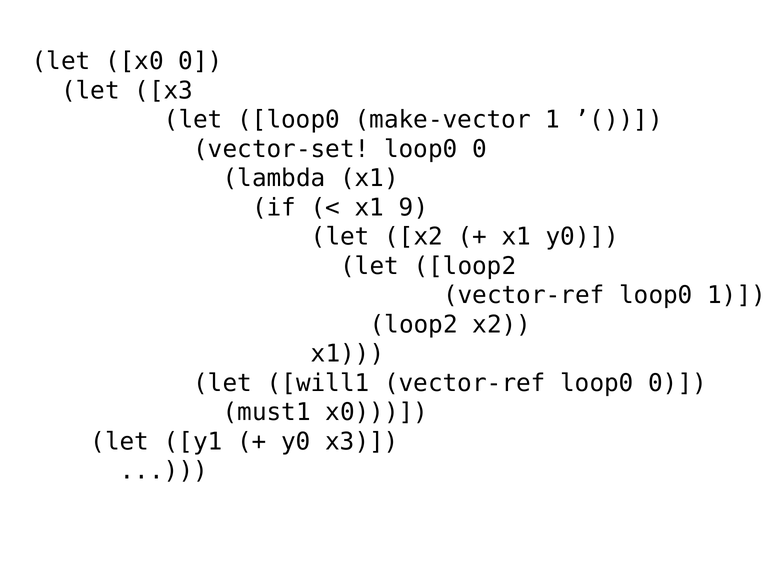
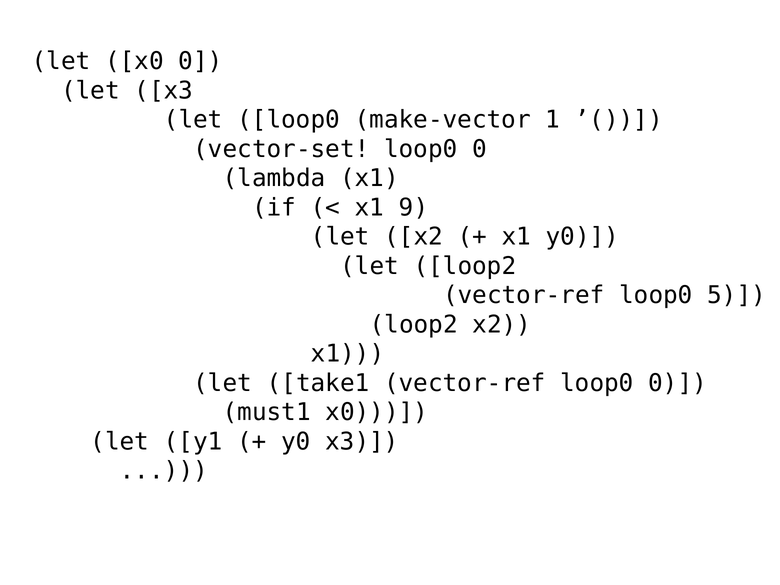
loop0 1: 1 -> 5 (737, 295)
will1: will1 -> take1 (318, 383)
